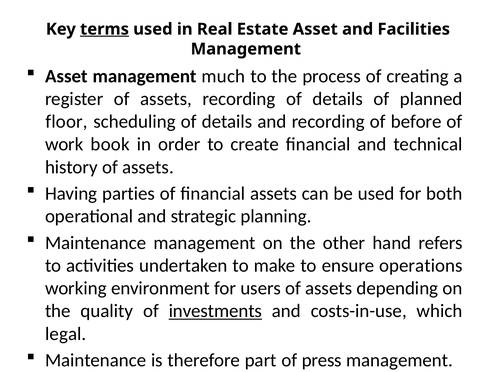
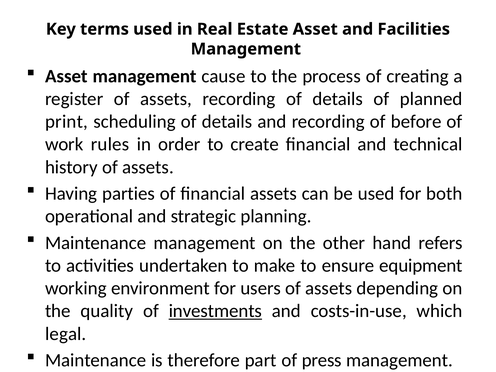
terms underline: present -> none (105, 29)
much: much -> cause (223, 76)
floor: floor -> print (67, 122)
book: book -> rules (110, 144)
operations: operations -> equipment (421, 266)
